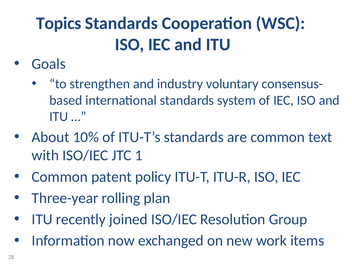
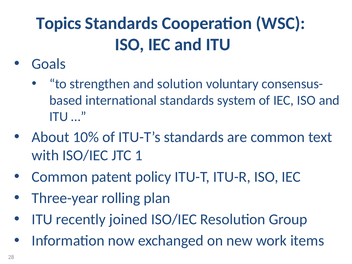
industry: industry -> solution (180, 84)
